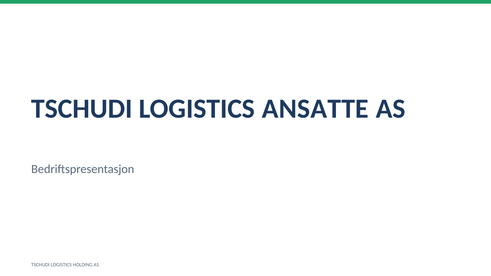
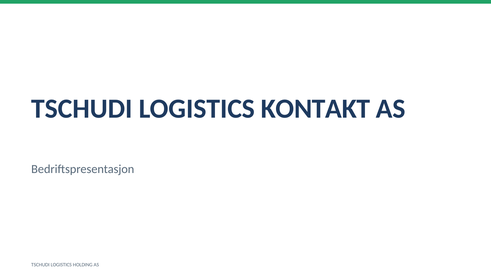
ANSATTE: ANSATTE -> KONTAKT (316, 109)
